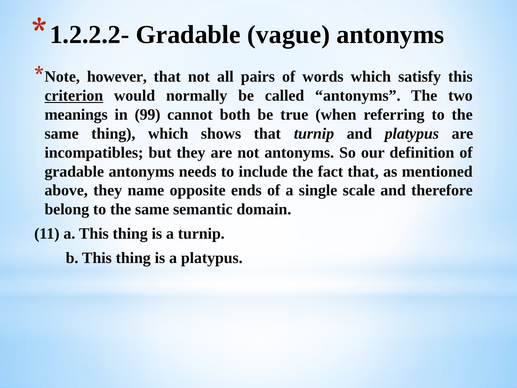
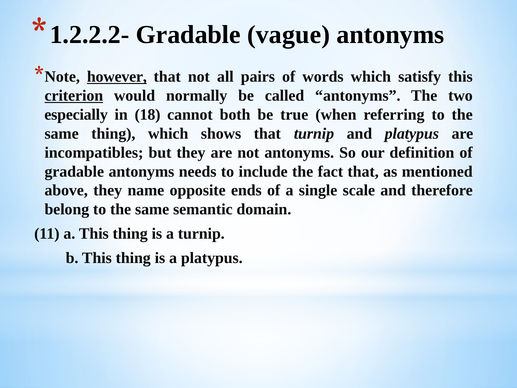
however underline: none -> present (117, 77)
meanings: meanings -> especially (76, 115)
99: 99 -> 18 (148, 115)
